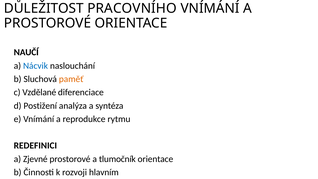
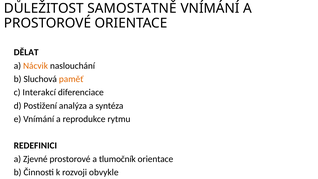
PRACOVNÍHO: PRACOVNÍHO -> SAMOSTATNĚ (132, 8)
NAUČÍ: NAUČÍ -> DĚLAT (26, 52)
Nácvik colour: blue -> orange (36, 66)
Vzdělané: Vzdělané -> Interakcí (39, 92)
hlavním: hlavním -> obvykle (104, 172)
